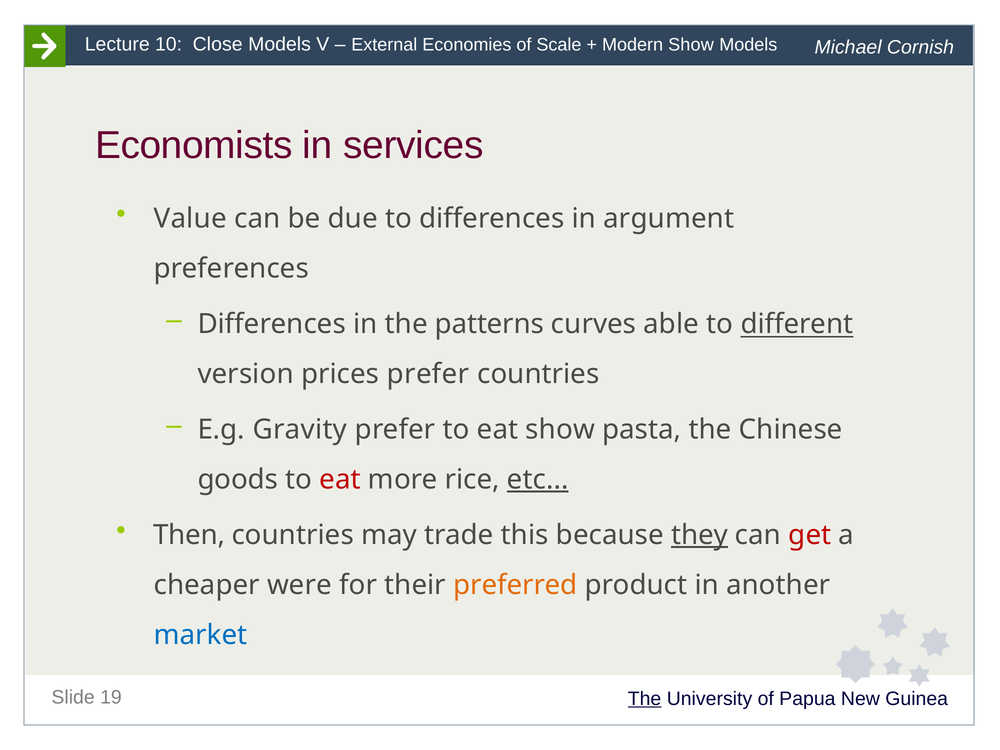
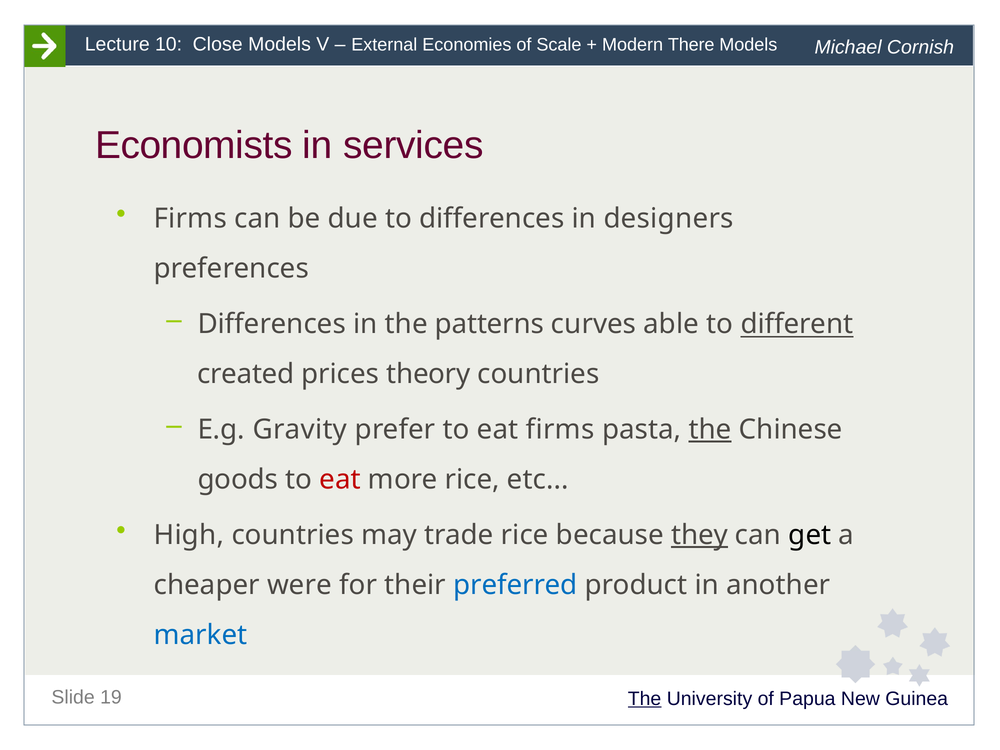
Show: Show -> There (691, 45)
Value: Value -> Firms (190, 218)
argument: argument -> designers (669, 218)
version: version -> created (246, 374)
prices prefer: prefer -> theory (428, 374)
eat show: show -> firms (560, 429)
the underline: none -> present (710, 429)
etc underline: present -> none (538, 479)
Then: Then -> High (189, 535)
trade this: this -> rice (525, 535)
get colour: red -> black (810, 535)
preferred colour: orange -> blue (515, 585)
